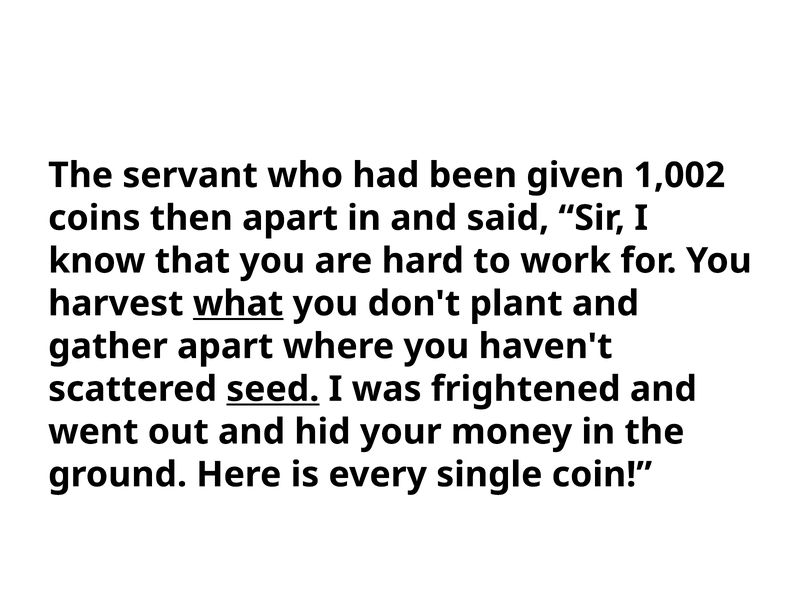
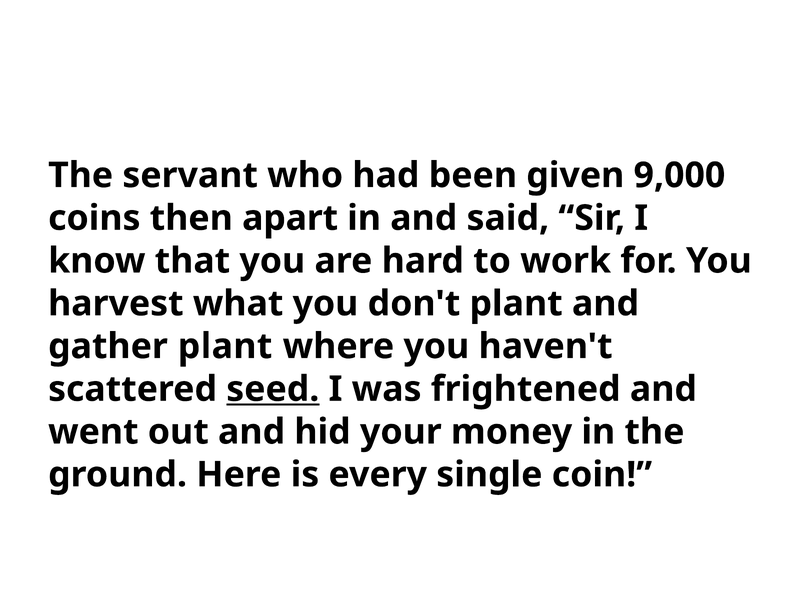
1,002: 1,002 -> 9,000 (679, 176)
what underline: present -> none (238, 304)
gather apart: apart -> plant (225, 347)
